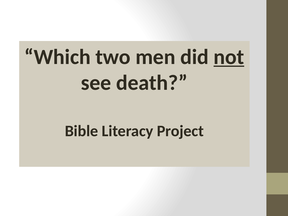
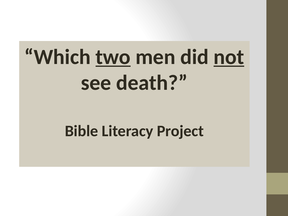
two underline: none -> present (113, 57)
